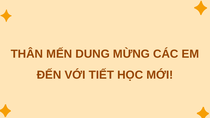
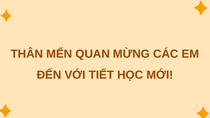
DUNG: DUNG -> QUAN (93, 54)
